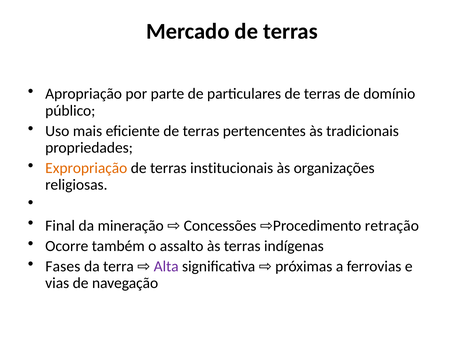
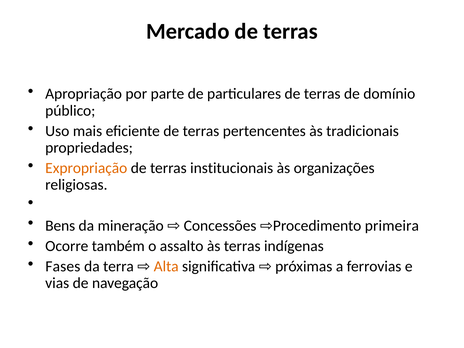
Final: Final -> Bens (60, 226)
retração: retração -> primeira (392, 226)
Alta colour: purple -> orange (166, 266)
